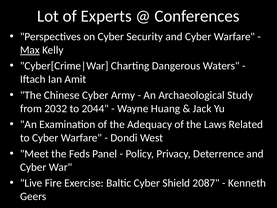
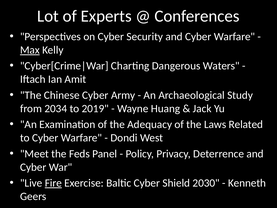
2032: 2032 -> 2034 (56, 108)
2044: 2044 -> 2019 (95, 108)
Fire underline: none -> present (53, 183)
2087: 2087 -> 2030 (206, 183)
